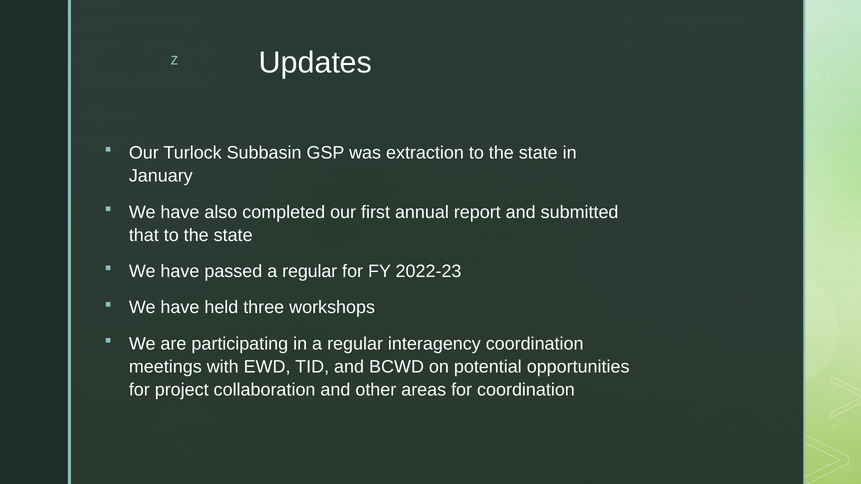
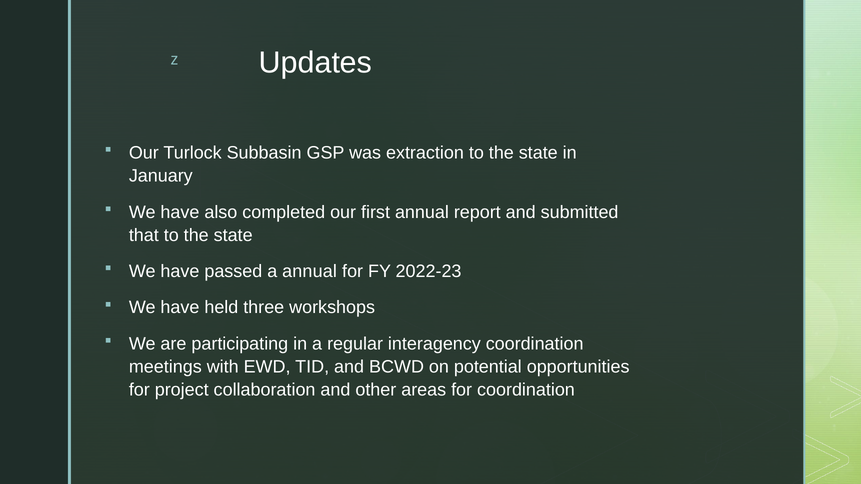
passed a regular: regular -> annual (310, 272)
